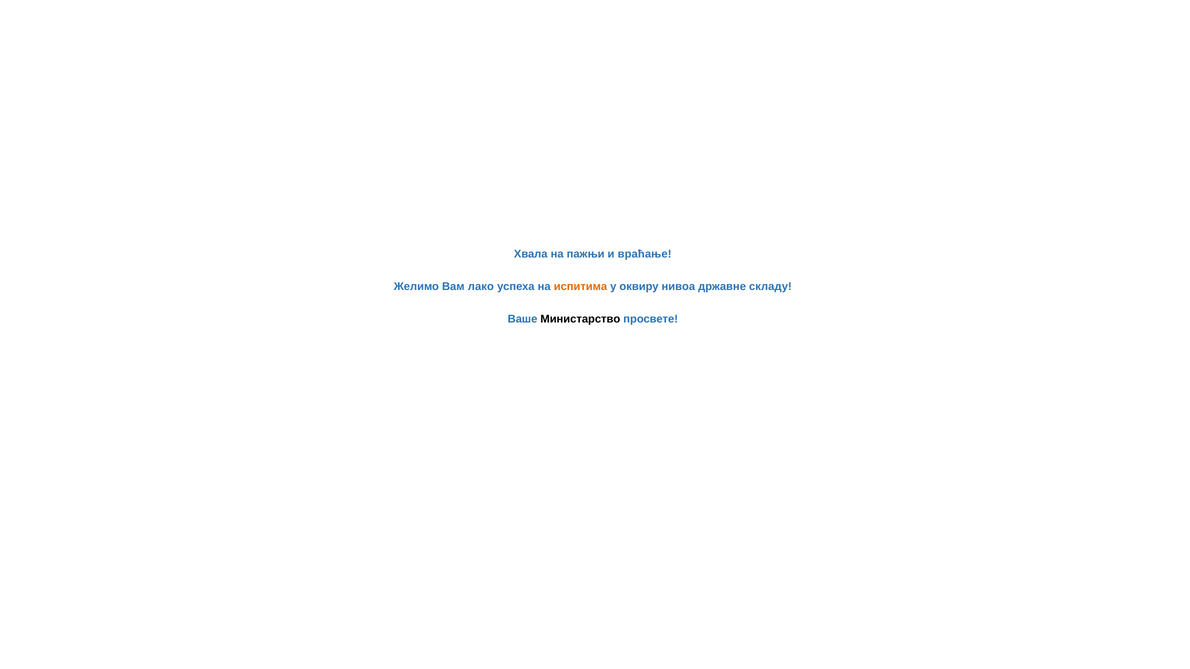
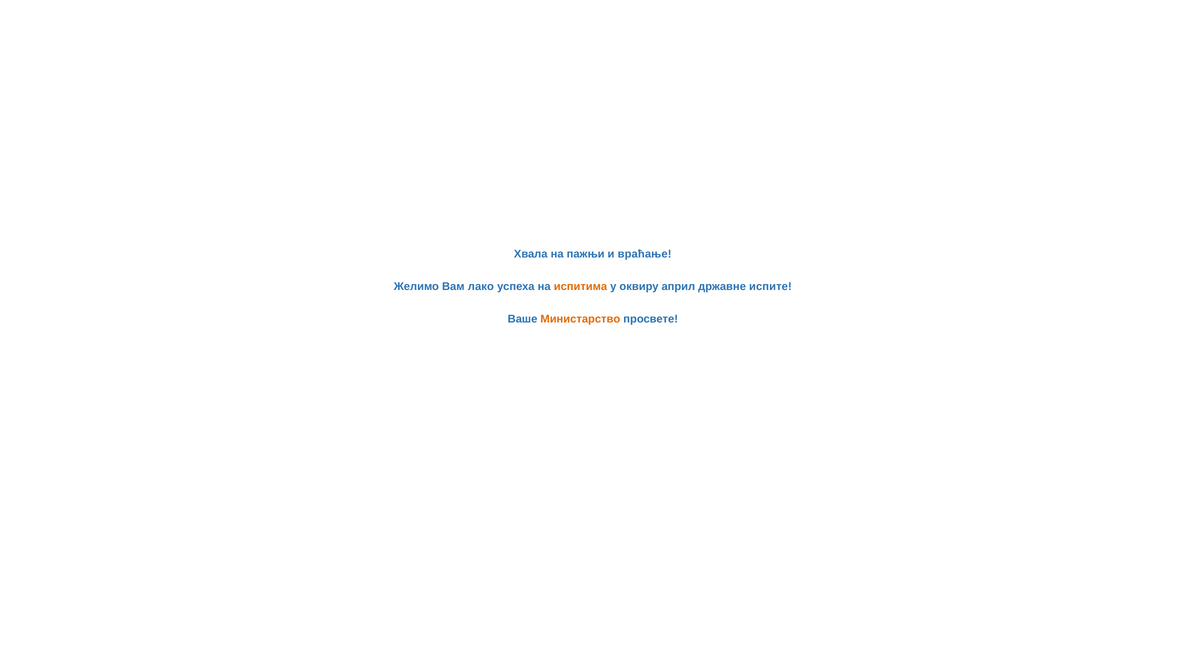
нивоа: нивоа -> април (678, 287)
складу: складу -> испите (770, 287)
Министарство colour: black -> orange (580, 319)
